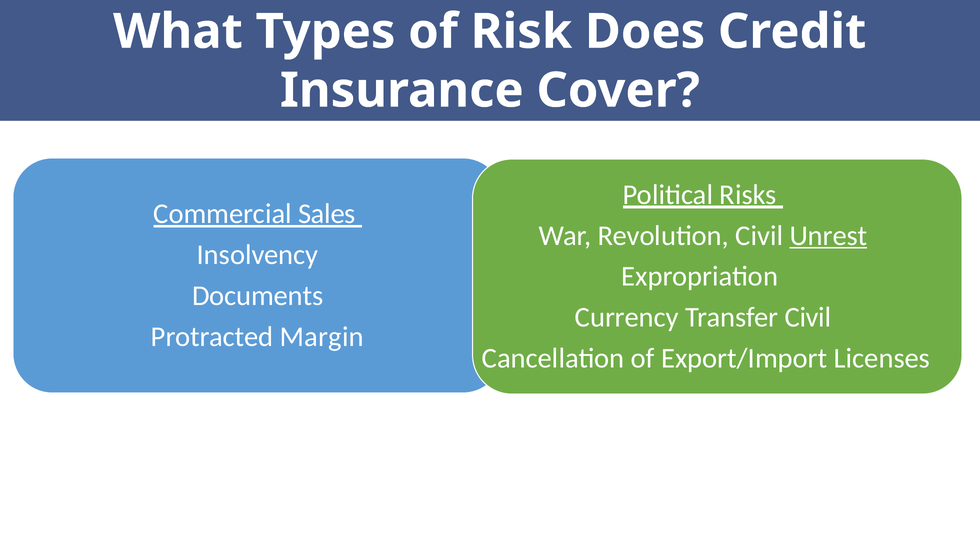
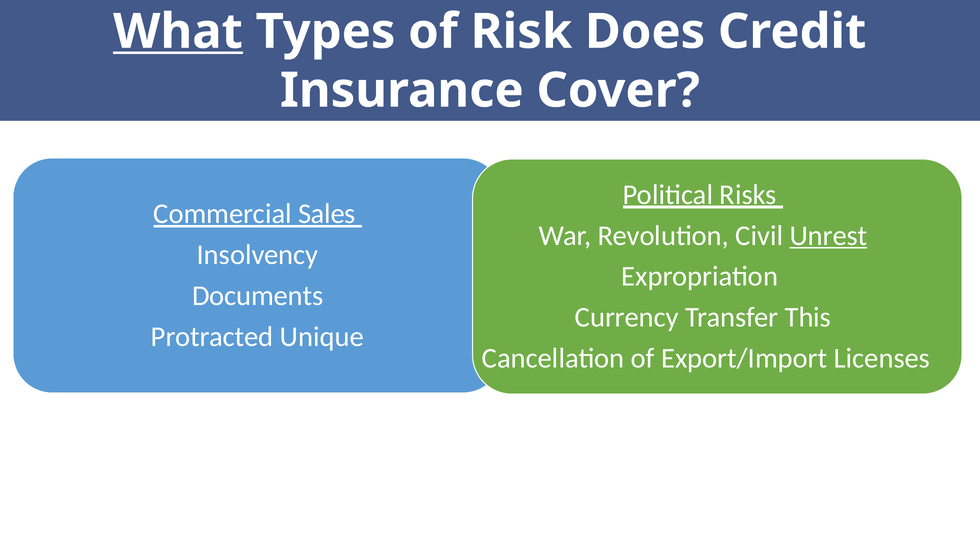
What underline: none -> present (178, 32)
Transfer Civil: Civil -> This (808, 317)
Margin: Margin -> Unique (322, 337)
